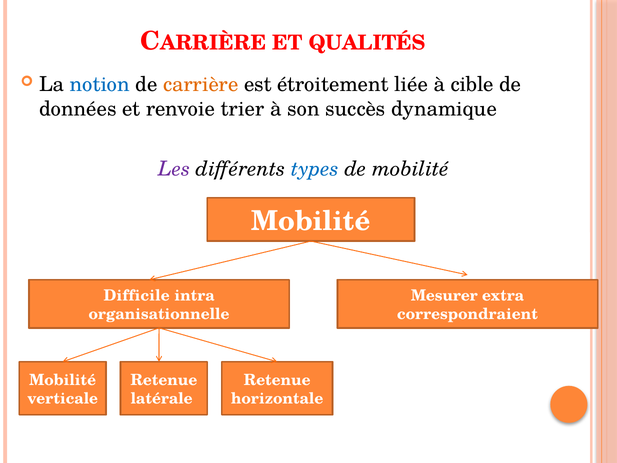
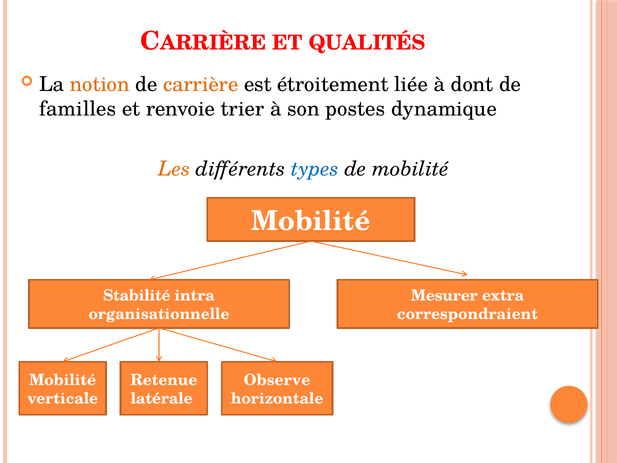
notion colour: blue -> orange (100, 84)
cible: cible -> dont (472, 84)
données: données -> familles (78, 109)
succès: succès -> postes (355, 109)
Les colour: purple -> orange (174, 169)
Difficile: Difficile -> Stabilité (137, 295)
Retenue: Retenue -> Observe (277, 380)
